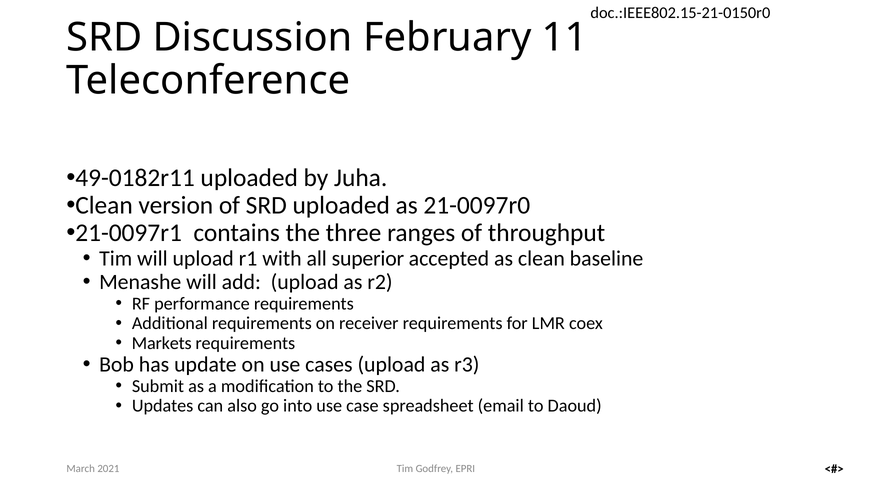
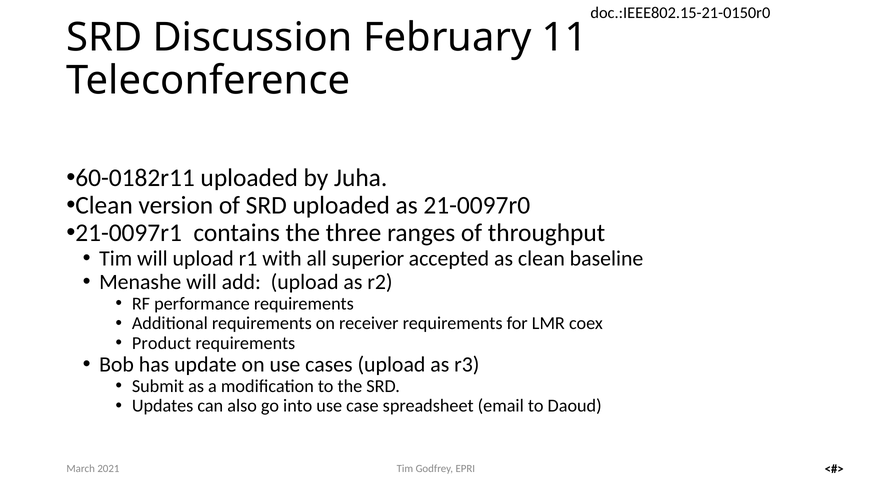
49-0182r11: 49-0182r11 -> 60-0182r11 (135, 178)
Markets: Markets -> Product (161, 343)
